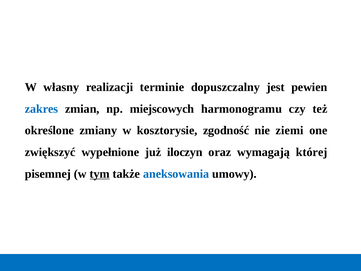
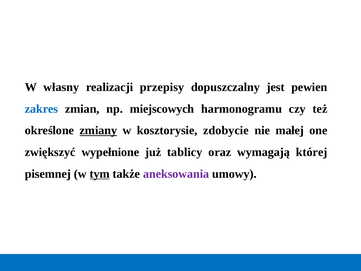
terminie: terminie -> przepisy (162, 87)
zmiany underline: none -> present (98, 130)
zgodność: zgodność -> zdobycie (226, 130)
ziemi: ziemi -> małej (290, 130)
iloczyn: iloczyn -> tablicy (185, 152)
aneksowania colour: blue -> purple (176, 174)
